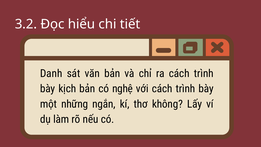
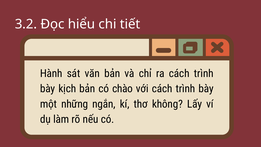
Danh: Danh -> Hành (51, 73)
nghệ: nghệ -> chào (123, 89)
